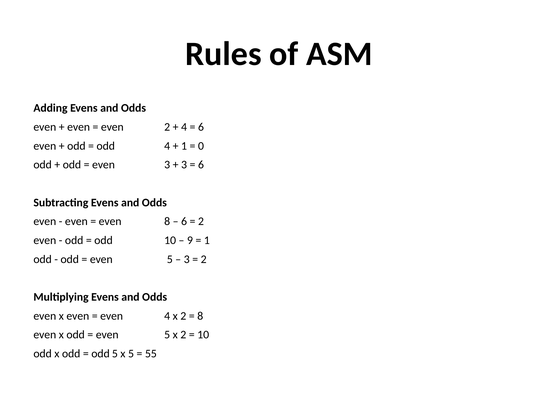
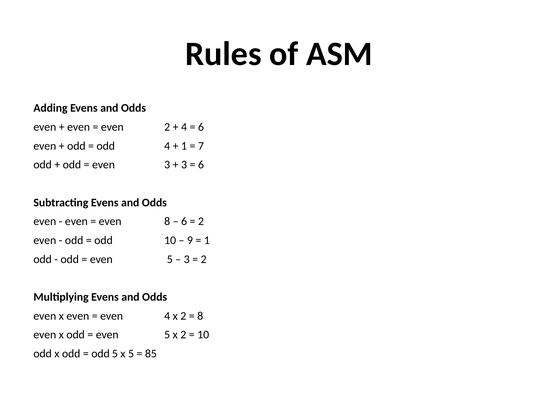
0: 0 -> 7 (201, 146)
55: 55 -> 85 (151, 354)
